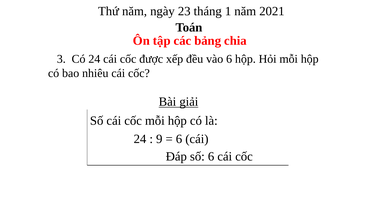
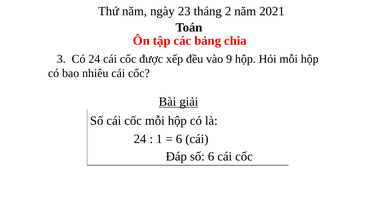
1: 1 -> 2 (228, 11)
vào 6: 6 -> 9 (229, 59)
9: 9 -> 1 (159, 139)
